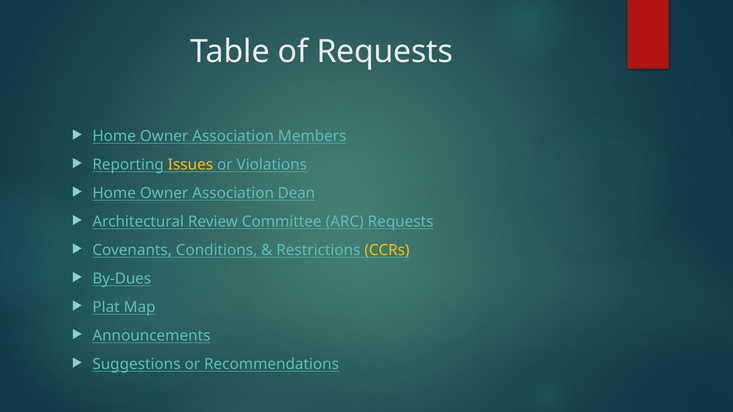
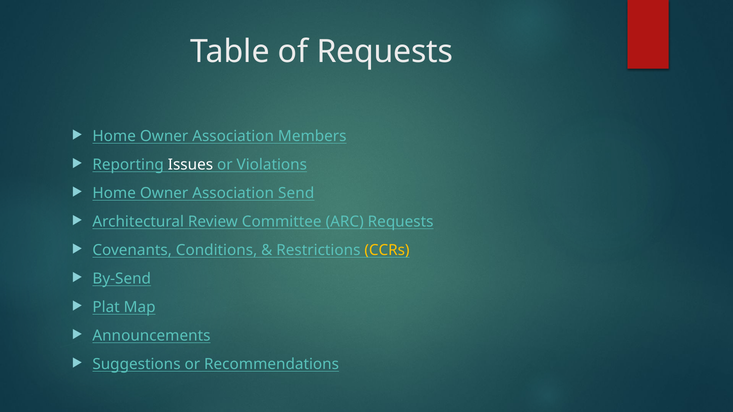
Issues colour: yellow -> white (190, 165)
Dean: Dean -> Send (296, 193)
By-Dues: By-Dues -> By-Send (122, 279)
